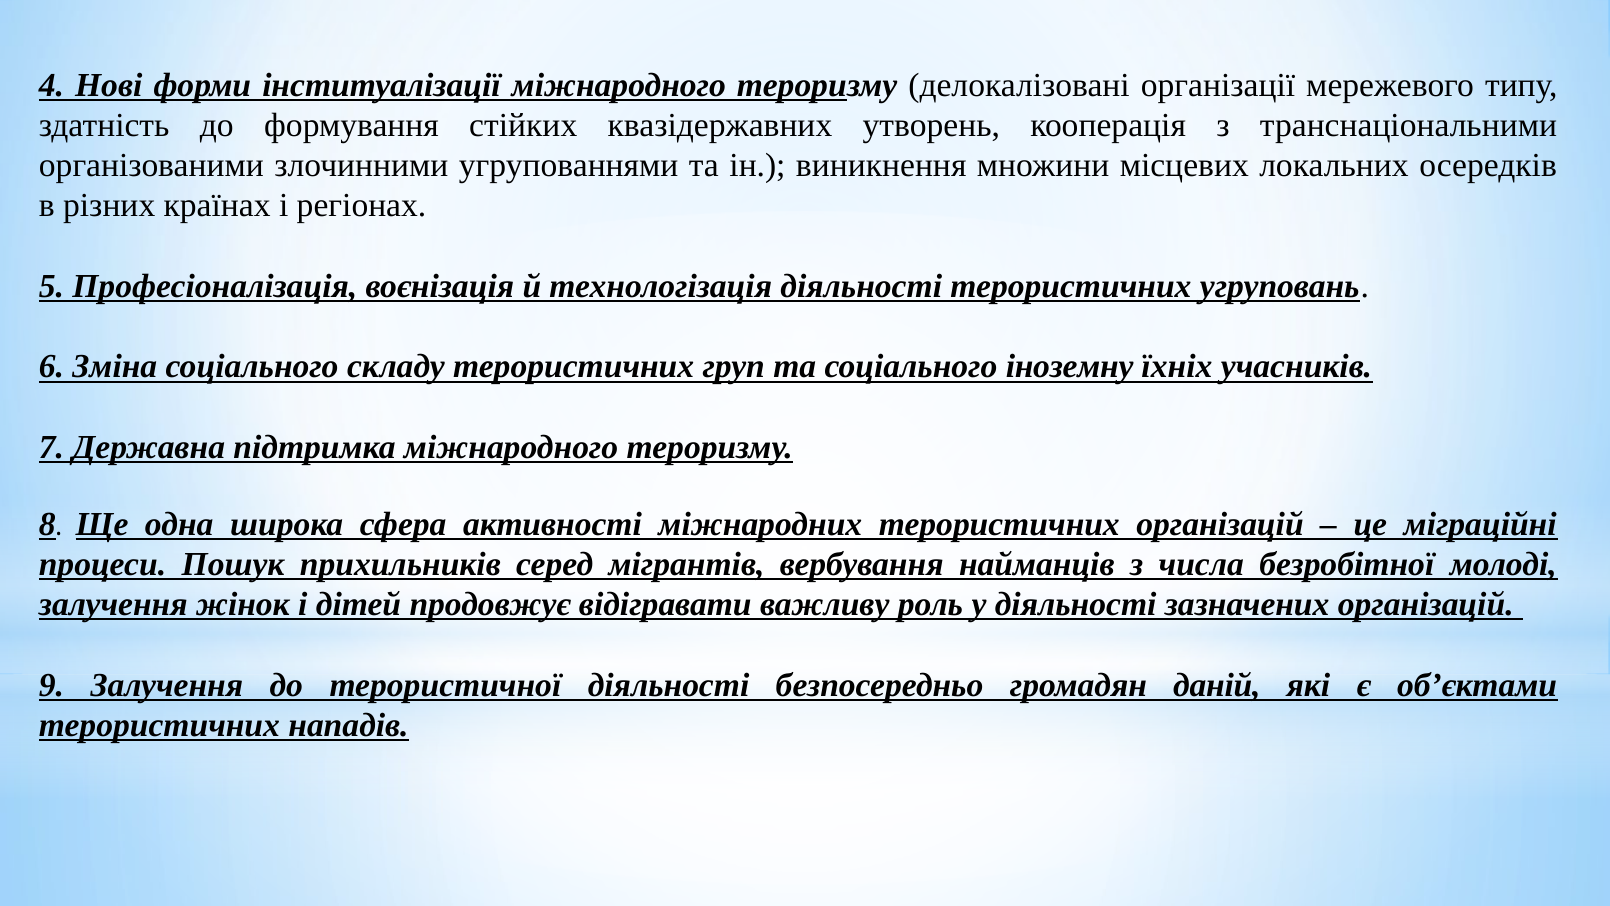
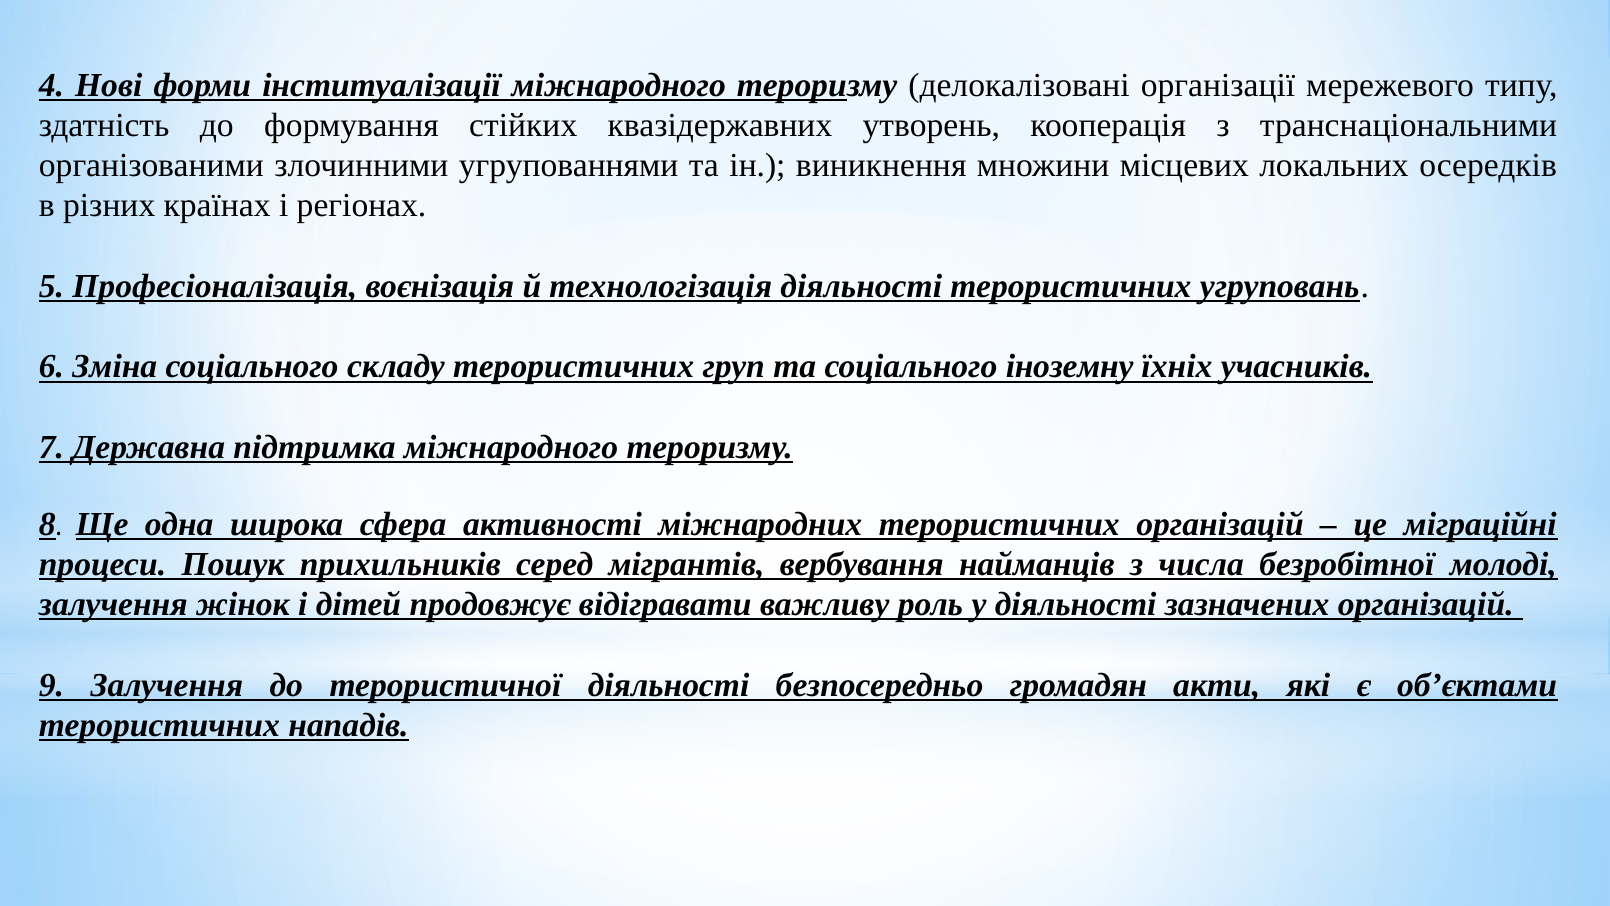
даній: даній -> акти (1217, 685)
